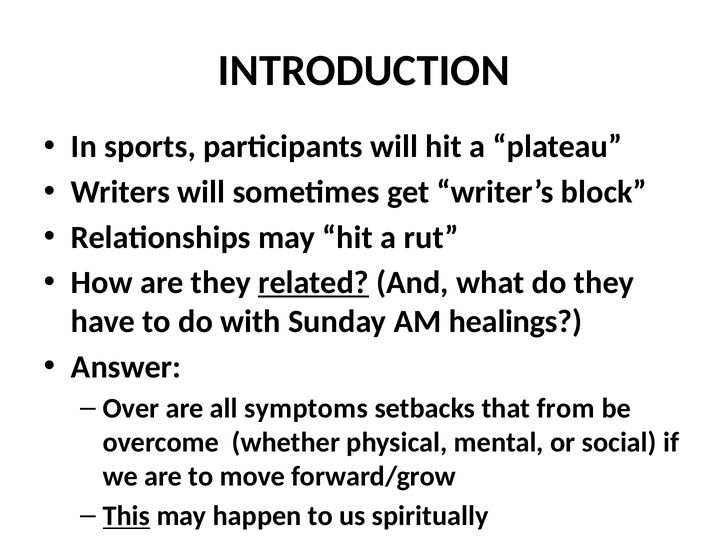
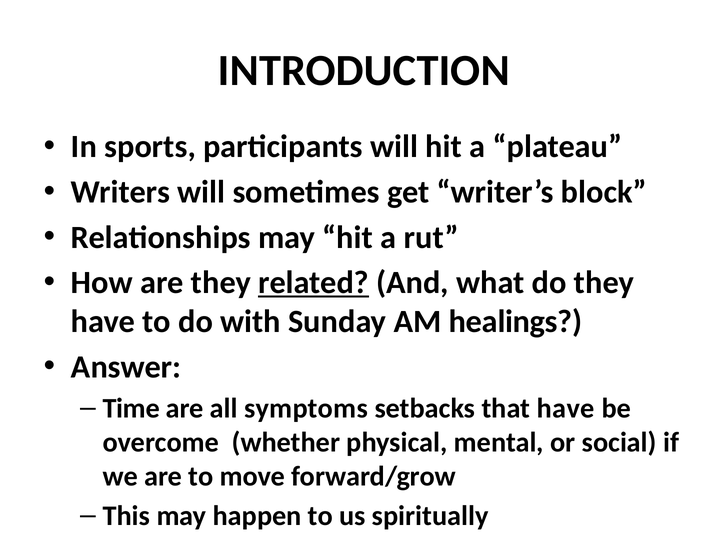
Over: Over -> Time (131, 409)
that from: from -> have (566, 409)
This underline: present -> none (127, 516)
